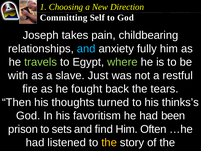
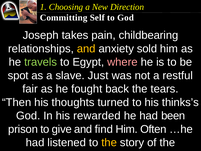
and colour: light blue -> yellow (86, 49)
fully: fully -> sold (147, 49)
where colour: light green -> pink (122, 62)
with: with -> spot (18, 75)
fire: fire -> fair (30, 89)
favoritism: favoritism -> rewarded (97, 116)
sets: sets -> give (62, 129)
